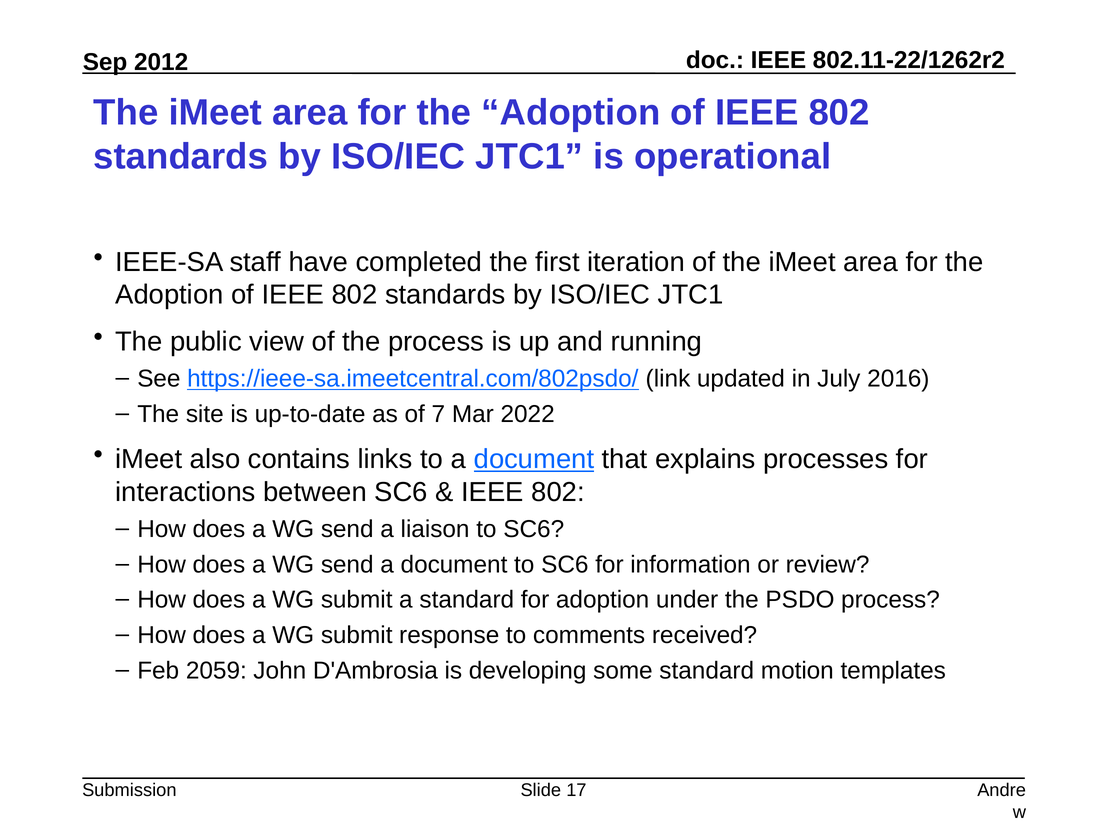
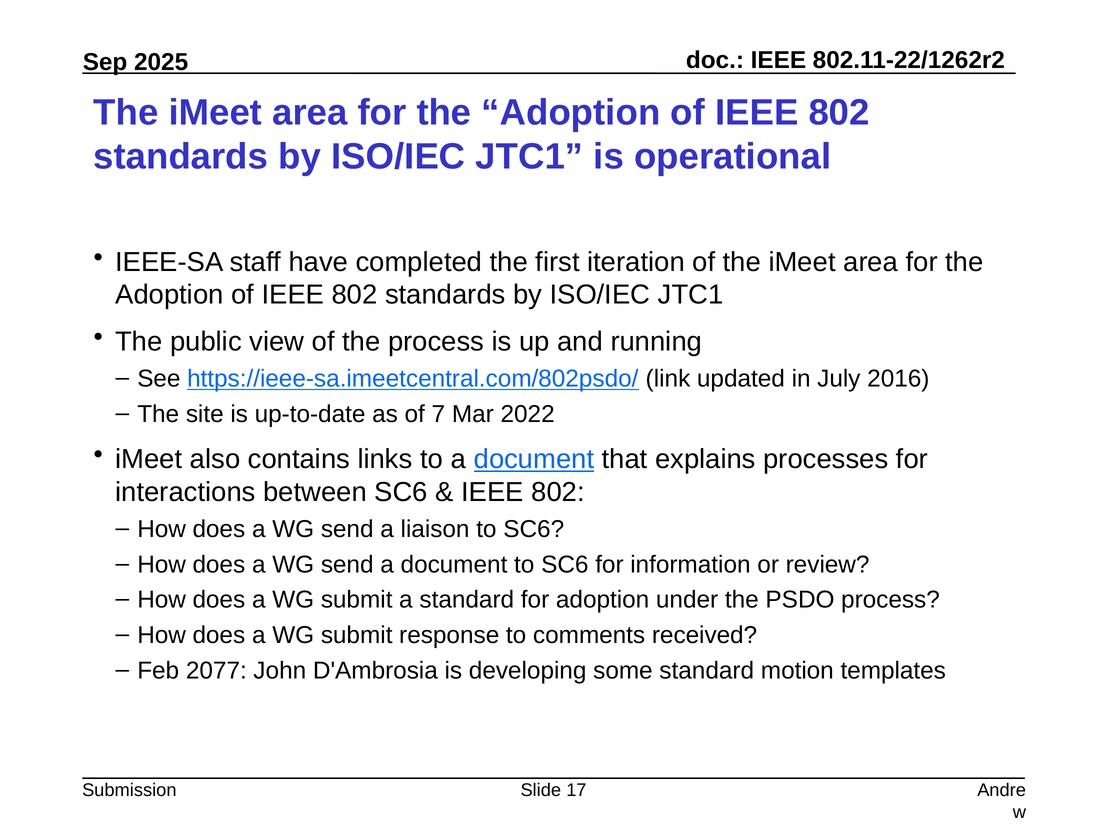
2012: 2012 -> 2025 (161, 62)
2059: 2059 -> 2077 (216, 670)
